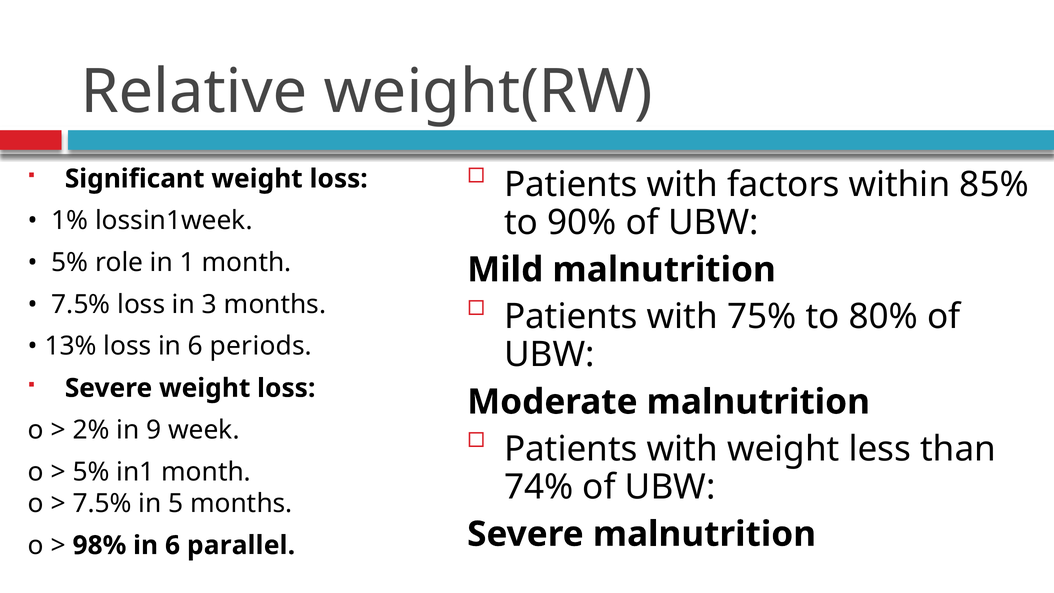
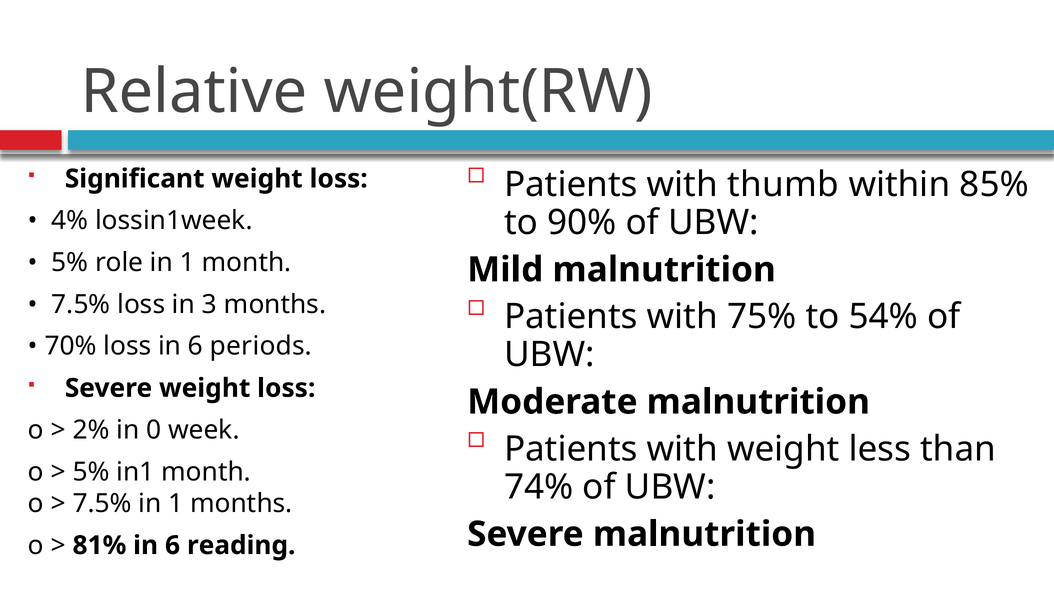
factors: factors -> thumb (783, 185)
1%: 1% -> 4% (70, 221)
80%: 80% -> 54% (883, 317)
13%: 13% -> 70% (71, 346)
9: 9 -> 0 (154, 430)
7.5% in 5: 5 -> 1 (176, 503)
98%: 98% -> 81% (99, 545)
parallel: parallel -> reading (241, 545)
